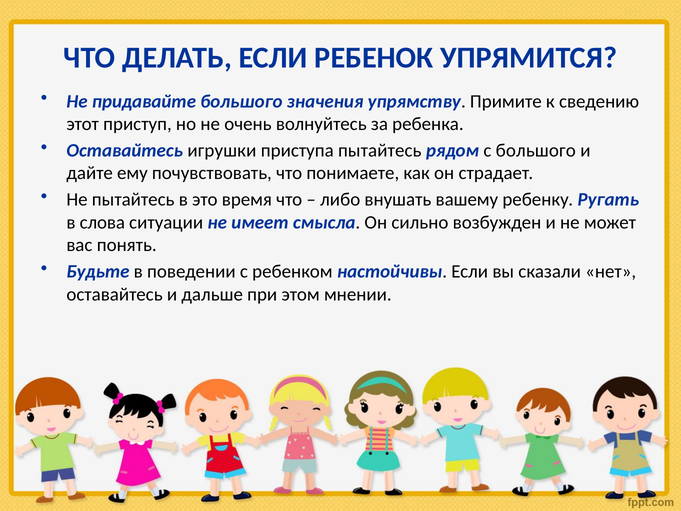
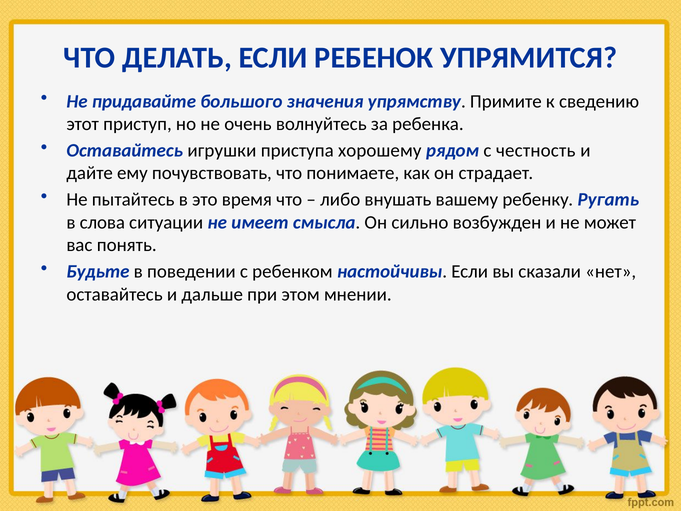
приступа пытайтесь: пытайтесь -> хорошему (380, 150)
с большого: большого -> честность (536, 150)
